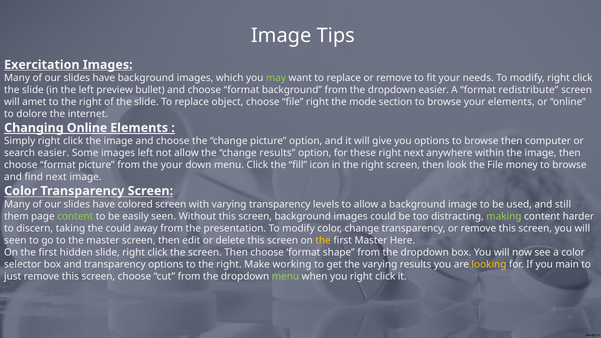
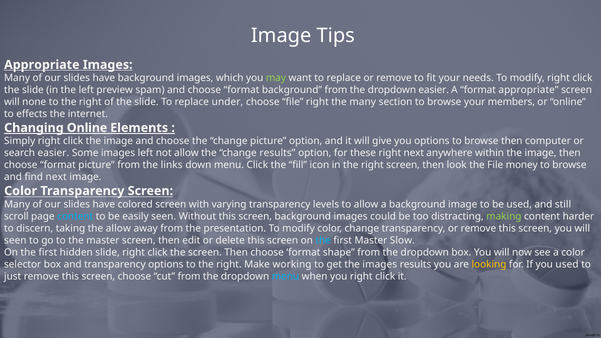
Exercitation: Exercitation -> Appropriate (42, 65)
bullet: bullet -> spam (150, 90)
format redistribute: redistribute -> appropriate (528, 90)
amet: amet -> none (34, 102)
object: object -> under (227, 102)
the mode: mode -> many (363, 102)
your elements: elements -> members (511, 102)
dolore: dolore -> effects (32, 114)
the your: your -> links (172, 165)
them: them -> scroll (16, 216)
content colour: light green -> light blue (75, 216)
the could: could -> allow (118, 228)
the colour: yellow -> light blue (323, 240)
Here: Here -> Slow (402, 240)
the varying: varying -> images (380, 264)
you main: main -> used (567, 264)
menu colour: light green -> light blue (285, 276)
